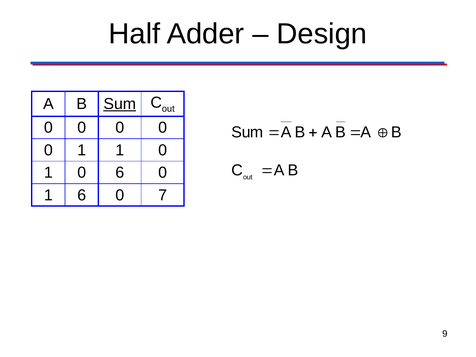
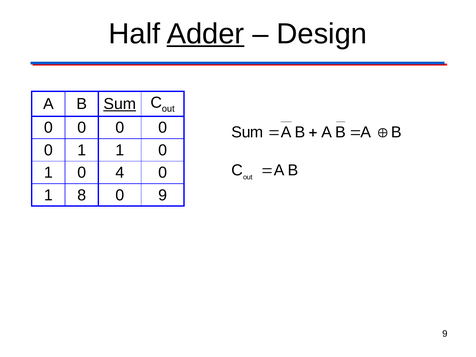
Adder underline: none -> present (205, 34)
0 6: 6 -> 4 (120, 173)
1 6: 6 -> 8 (82, 195)
0 7: 7 -> 9 (163, 195)
